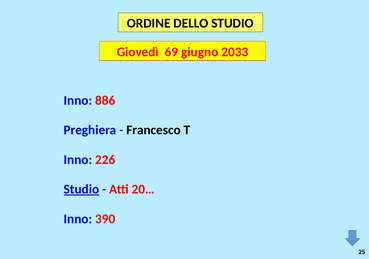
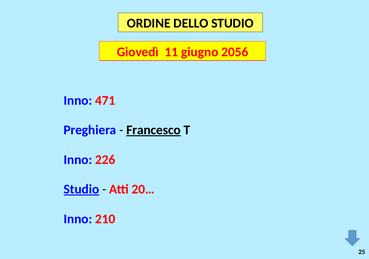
69: 69 -> 11 (171, 52)
2033: 2033 -> 2056 (235, 52)
886: 886 -> 471 (105, 100)
Francesco underline: none -> present (153, 130)
390: 390 -> 210 (105, 218)
